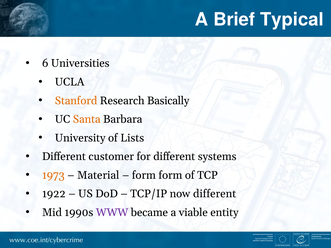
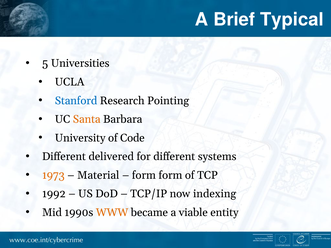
6: 6 -> 5 (45, 63)
Stanford colour: orange -> blue (76, 101)
Basically: Basically -> Pointing (168, 101)
Lists: Lists -> Code (132, 138)
customer: customer -> delivered (111, 157)
1922: 1922 -> 1992 (54, 194)
now different: different -> indexing (215, 194)
WWW colour: purple -> orange (112, 213)
